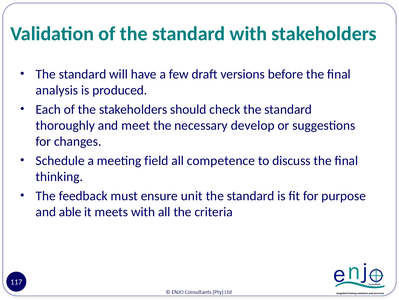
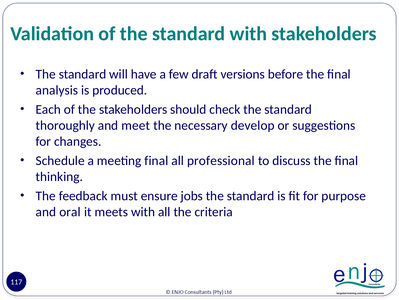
meeting field: field -> final (156, 160)
competence: competence -> professional (221, 160)
unit: unit -> jobs (192, 195)
able: able -> oral (70, 211)
